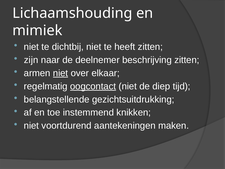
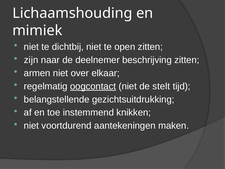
heeft: heeft -> open (125, 47)
niet underline: present -> none (61, 73)
diep: diep -> stelt (161, 86)
